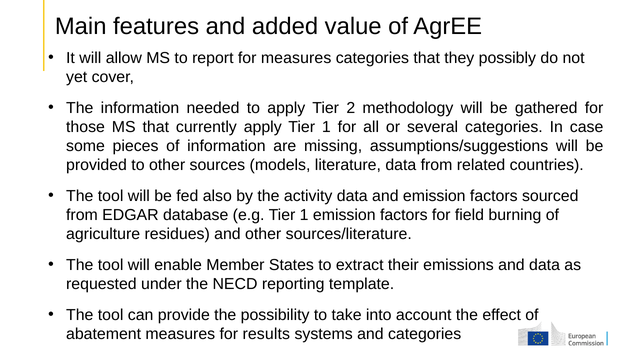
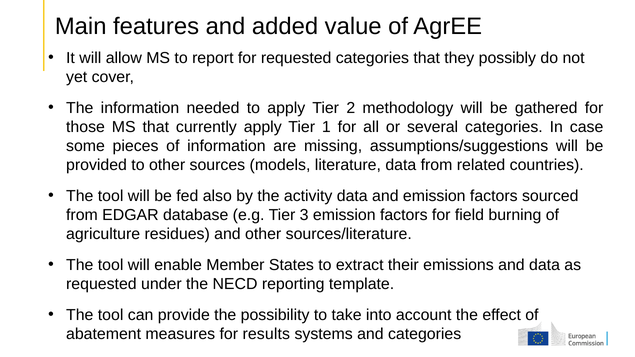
for measures: measures -> requested (296, 58)
e.g Tier 1: 1 -> 3 (304, 215)
